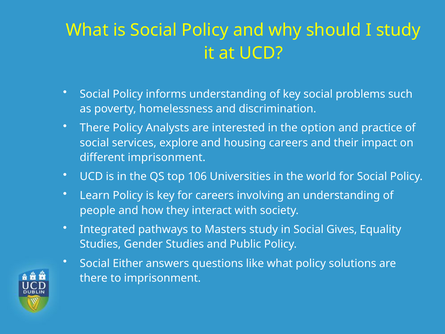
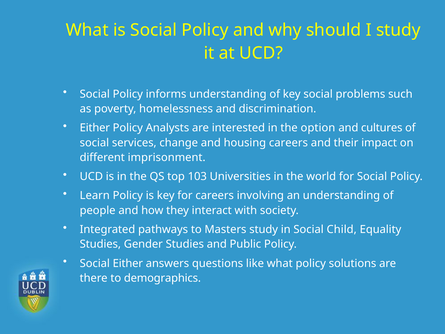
There: There -> Either (95, 128)
practice: practice -> cultures (382, 128)
explore: explore -> change (179, 143)
106: 106 -> 103 (197, 176)
Gives: Gives -> Child (342, 229)
to imprisonment: imprisonment -> demographics (162, 278)
